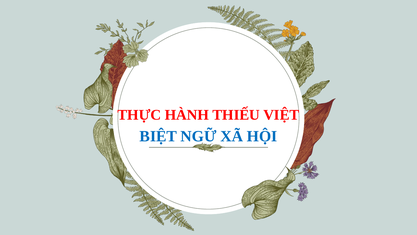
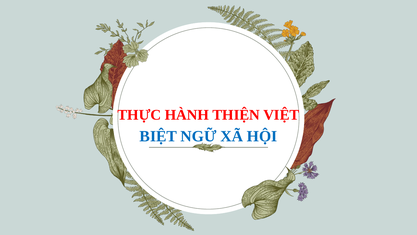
THIẾU: THIẾU -> THIỆN (236, 115)
